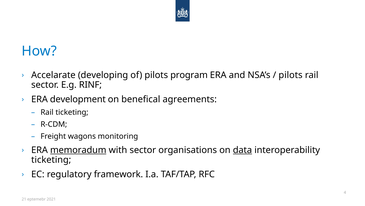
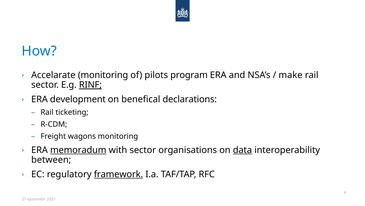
Accelarate developing: developing -> monitoring (103, 75)
pilots: pilots -> make (291, 75)
RINF underline: none -> present (90, 85)
agreements: agreements -> declarations (190, 99)
ticketing: ticketing -> between (51, 159)
framework underline: none -> present (118, 174)
